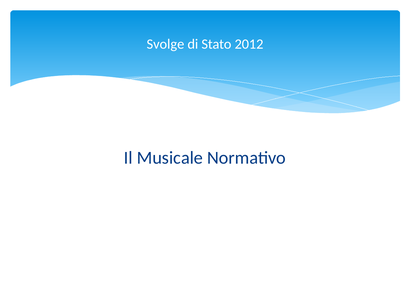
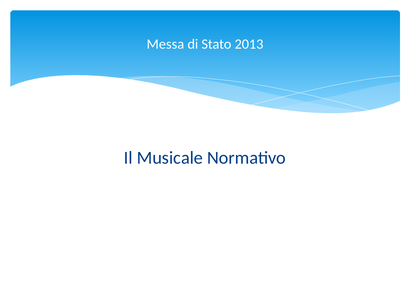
Svolge: Svolge -> Messa (165, 44)
2012: 2012 -> 2013 (249, 44)
